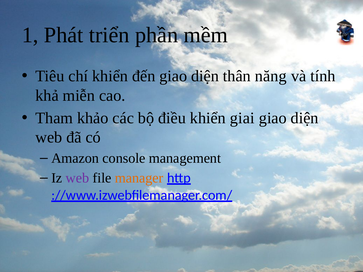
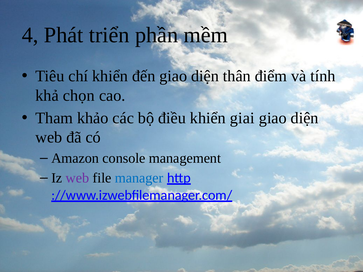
1: 1 -> 4 (30, 35)
năng: năng -> điểm (271, 76)
miễn: miễn -> chọn (79, 96)
manager colour: orange -> blue (139, 178)
